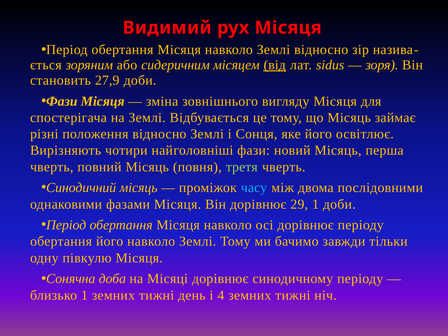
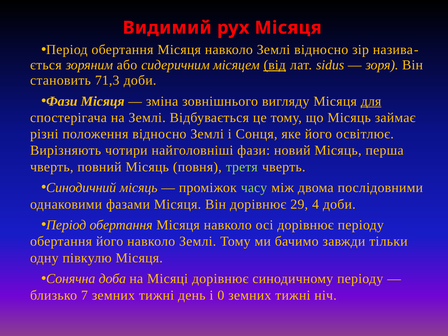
27,9: 27,9 -> 71,3 (107, 80)
для underline: none -> present (371, 101)
часу colour: light blue -> light green (254, 188)
29 1: 1 -> 4 (316, 204)
близько 1: 1 -> 7 (84, 295)
4: 4 -> 0 (221, 295)
